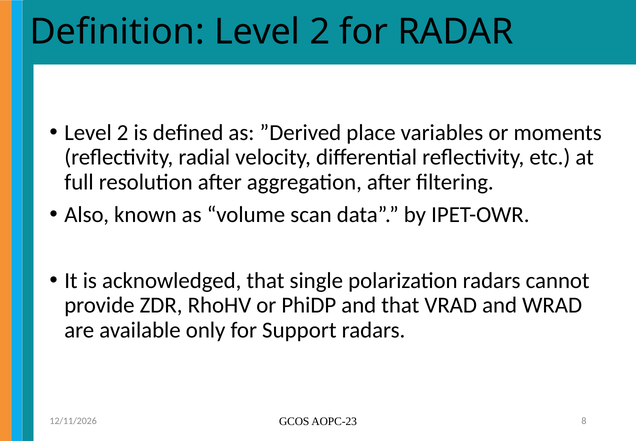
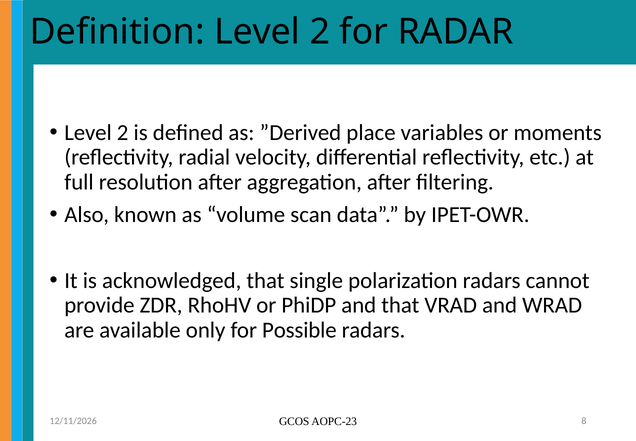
Support: Support -> Possible (299, 330)
